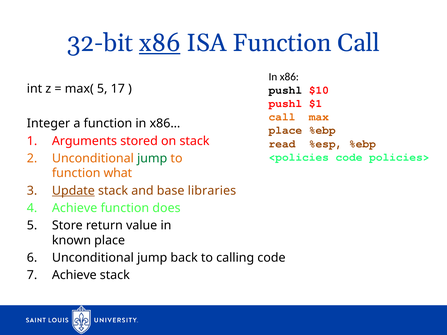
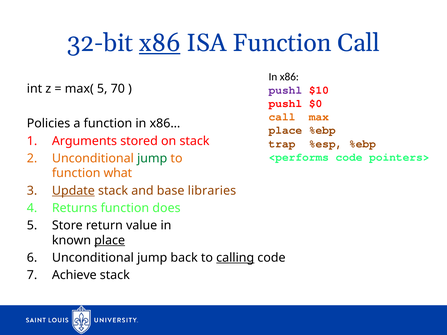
17: 17 -> 70 (118, 89)
pushl colour: black -> purple (285, 90)
$1: $1 -> $0 (316, 104)
Integer: Integer -> Policies (49, 124)
read: read -> trap (282, 144)
<policies: <policies -> <performs (299, 157)
policies>: policies> -> pointers> (399, 157)
Achieve: Achieve -> Returns (75, 208)
place underline: none -> present (110, 240)
calling underline: none -> present (235, 258)
